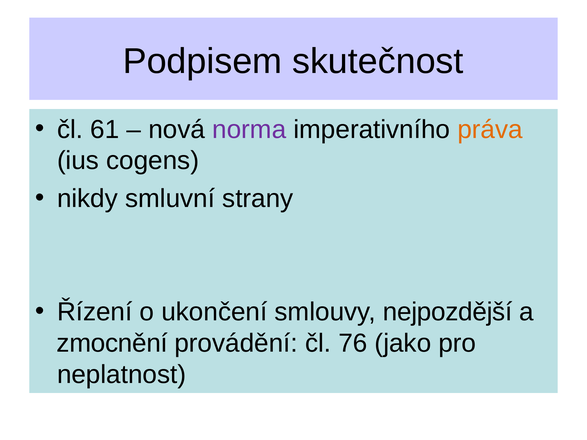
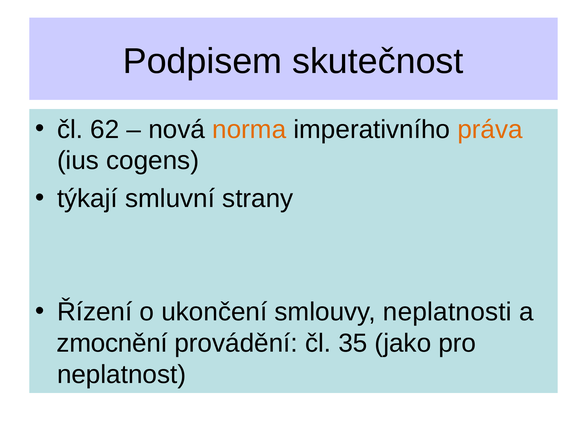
61: 61 -> 62 (105, 129)
norma colour: purple -> orange (249, 129)
nikdy: nikdy -> týkají (87, 199)
nejpozdější: nejpozdější -> neplatnosti (447, 312)
76: 76 -> 35 (353, 343)
